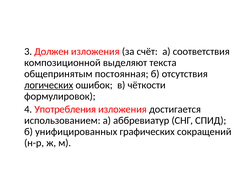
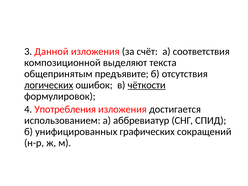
Должен: Должен -> Данной (51, 52)
постоянная: постоянная -> предъявите (122, 74)
чёткости underline: none -> present (147, 85)
